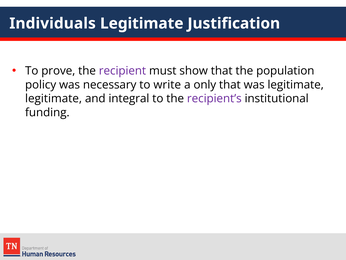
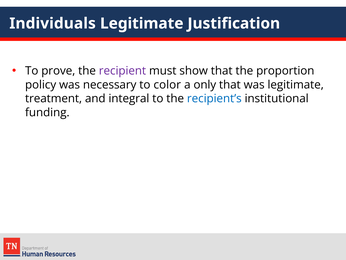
population: population -> proportion (285, 71)
write: write -> color (167, 85)
legitimate: legitimate -> treatment (54, 98)
recipient’s colour: purple -> blue (214, 98)
